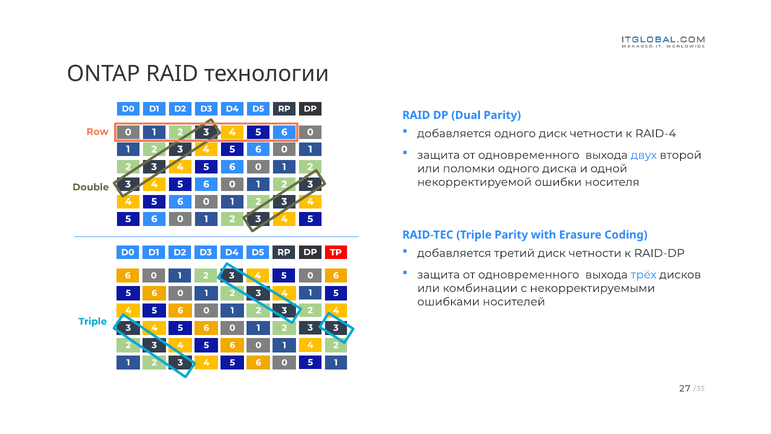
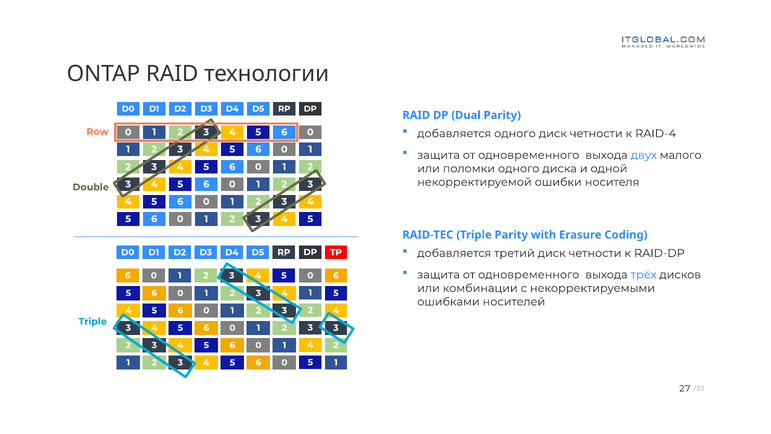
второй: второй -> малого (681, 155)
